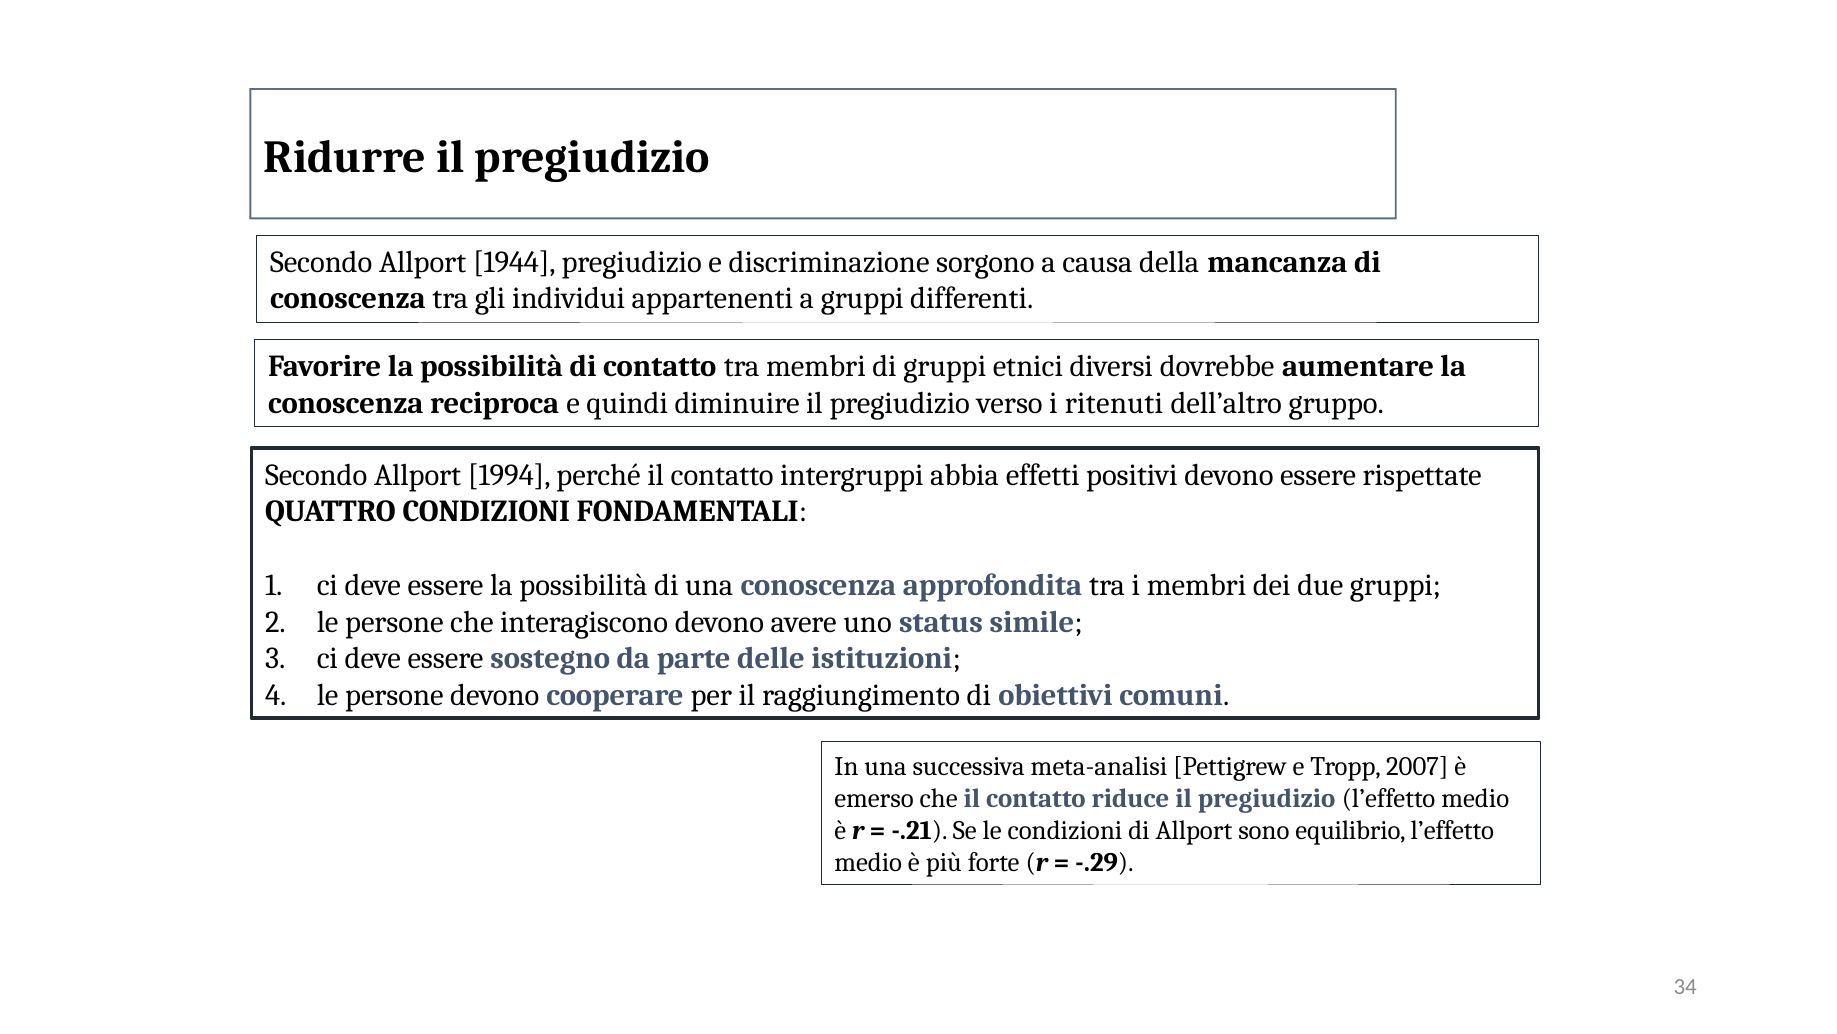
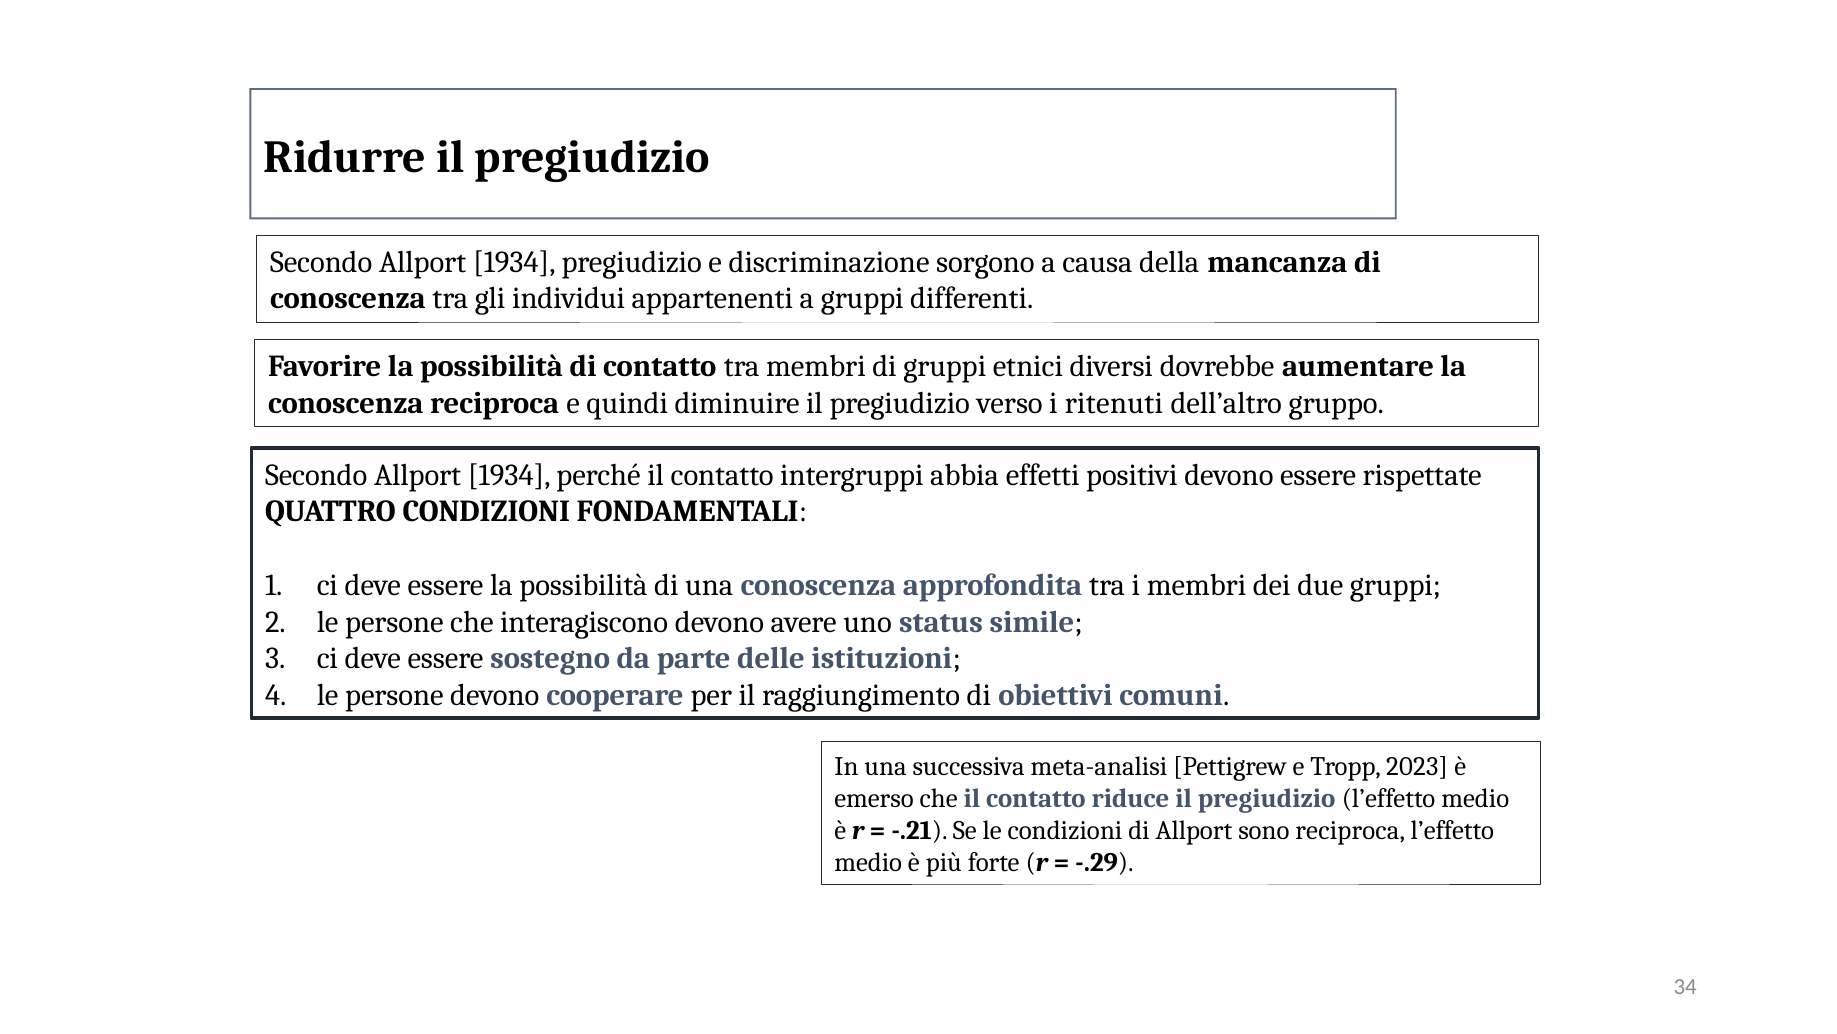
1944: 1944 -> 1934 (514, 262)
1994: 1994 -> 1934 (509, 475)
2007: 2007 -> 2023 (1417, 766)
sono equilibrio: equilibrio -> reciproca (1350, 830)
